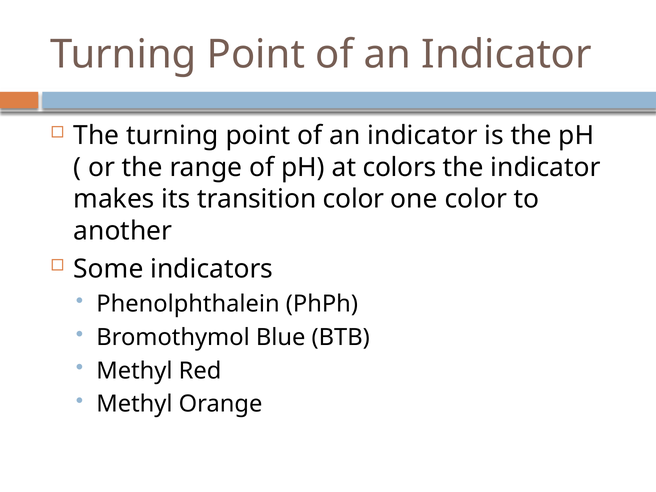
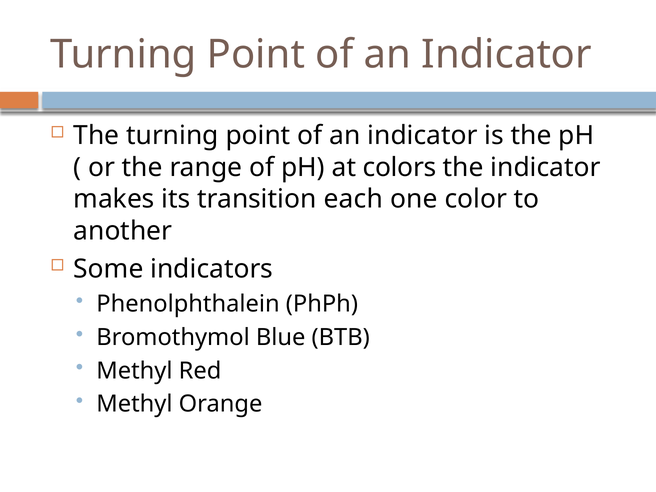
transition color: color -> each (353, 199)
